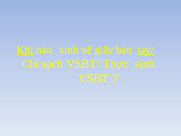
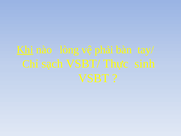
nào sinh: sinh -> lòng (69, 50)
giây: giây -> phải (104, 50)
tay/ underline: present -> none (146, 50)
